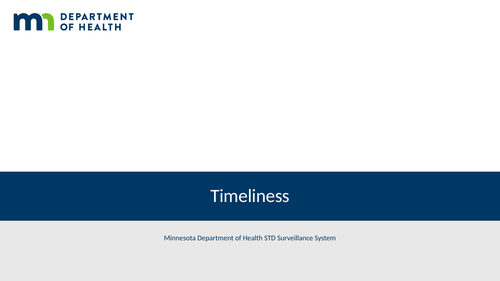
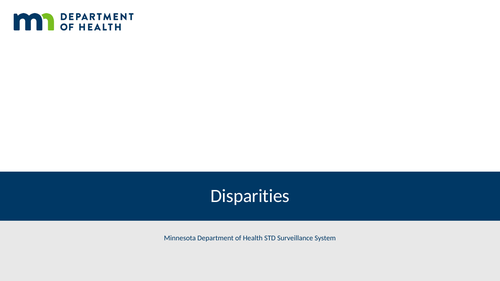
Timeliness: Timeliness -> Disparities (250, 196)
